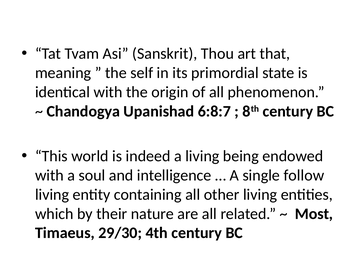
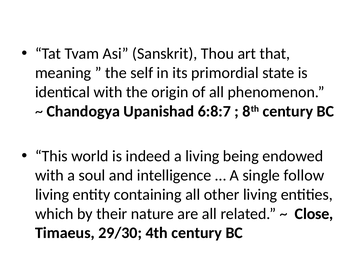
Most: Most -> Close (314, 213)
